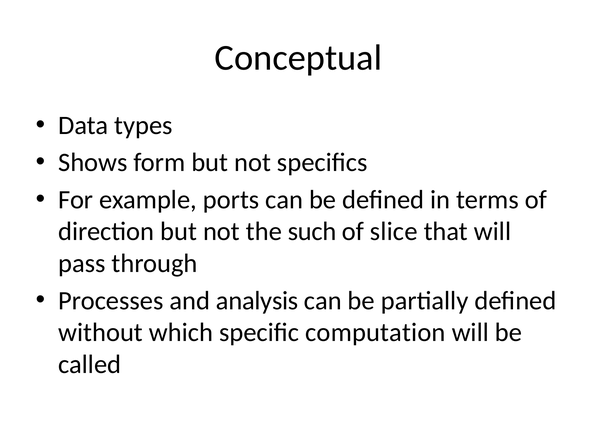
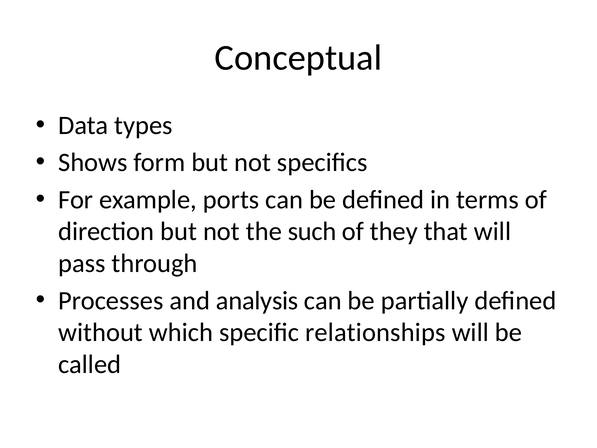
slice: slice -> they (394, 231)
computation: computation -> relationships (375, 332)
